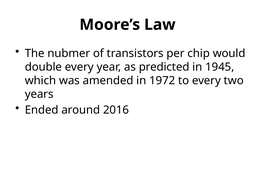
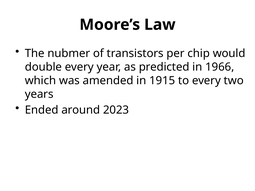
1945: 1945 -> 1966 (220, 67)
1972: 1972 -> 1915 (162, 81)
2016: 2016 -> 2023 (116, 110)
